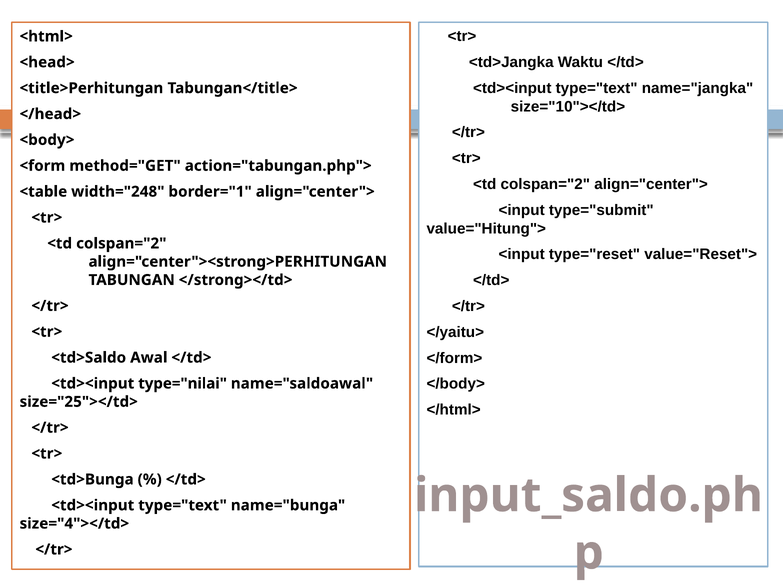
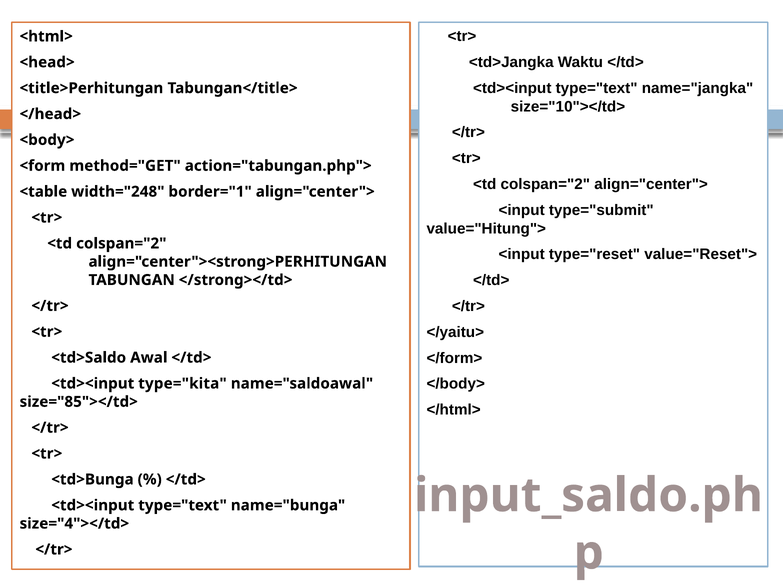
type="nilai: type="nilai -> type="kita (182, 384)
size="25"></td>: size="25"></td> -> size="85"></td> (79, 402)
